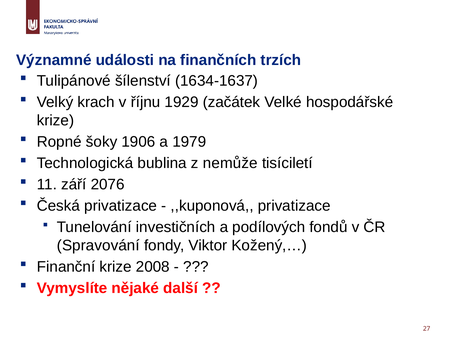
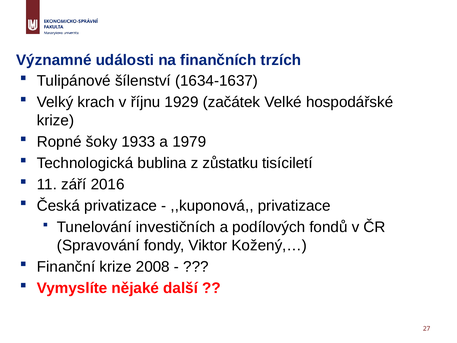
1906: 1906 -> 1933 (138, 142)
nemůže: nemůže -> zůstatku (230, 163)
2076: 2076 -> 2016 (108, 184)
